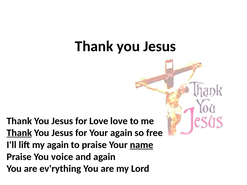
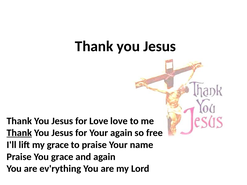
my again: again -> grace (58, 145)
name underline: present -> none (142, 145)
You voice: voice -> grace (62, 157)
